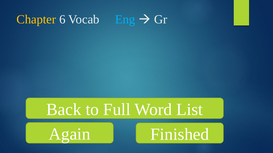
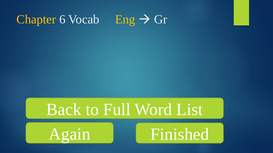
Eng colour: light blue -> yellow (125, 20)
